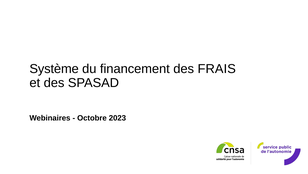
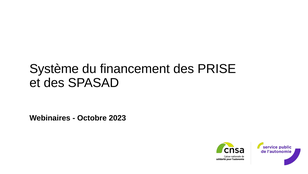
FRAIS: FRAIS -> PRISE (217, 69)
